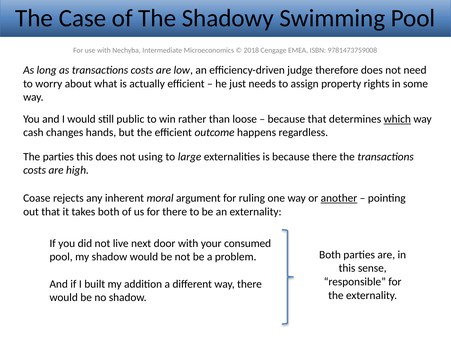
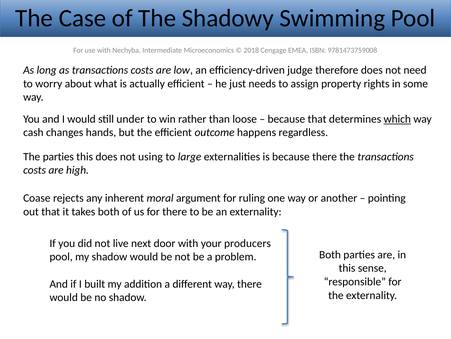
public: public -> under (130, 119)
another underline: present -> none (339, 198)
consumed: consumed -> producers (248, 243)
